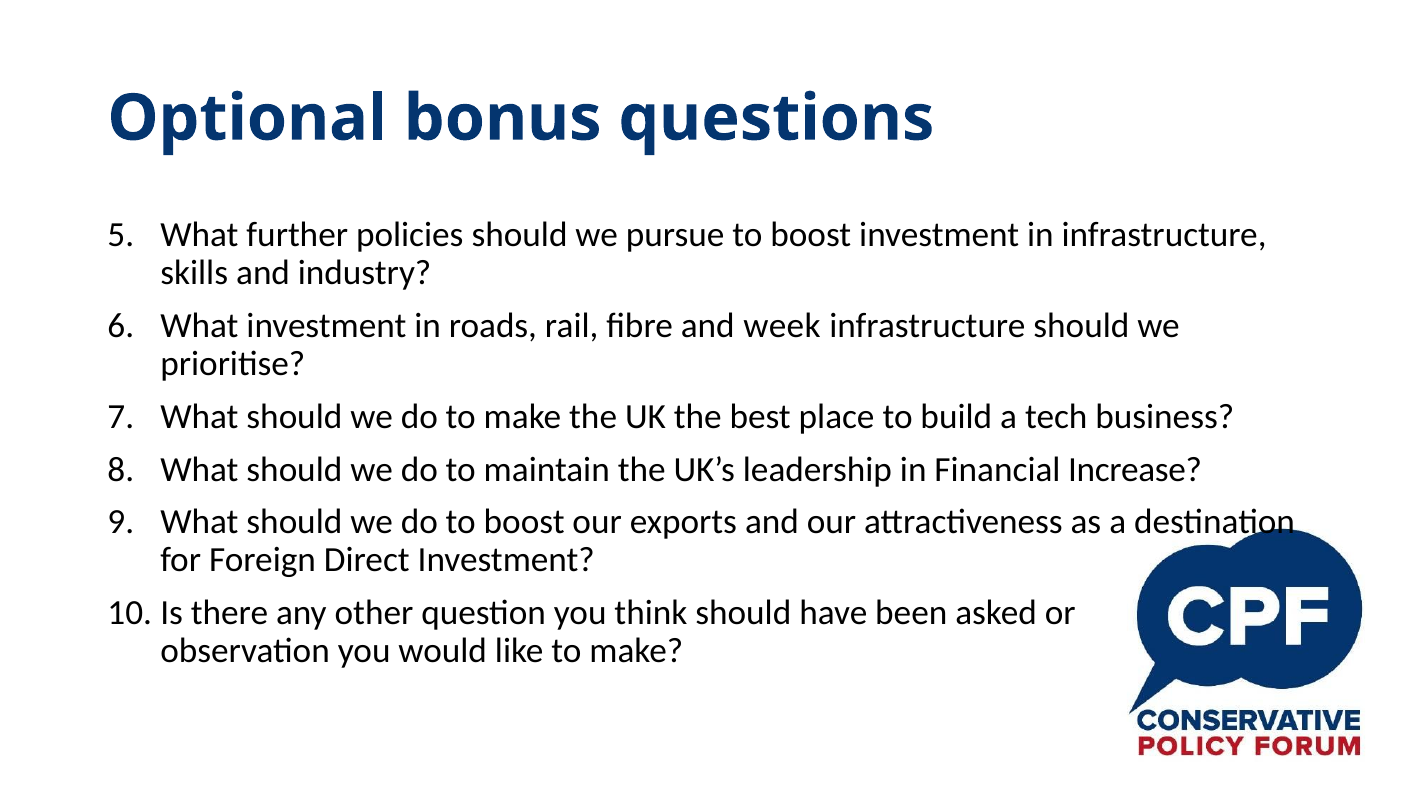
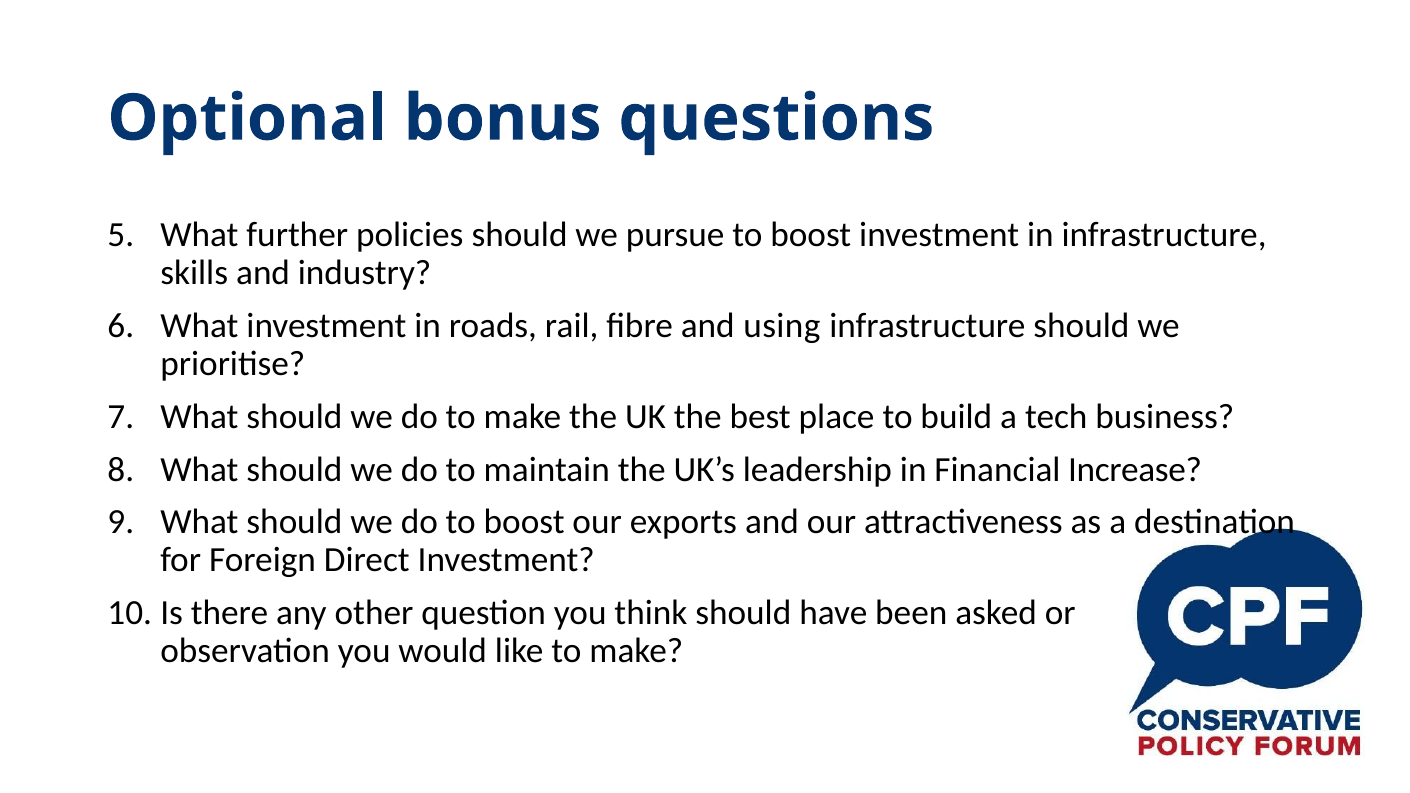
week: week -> using (782, 326)
